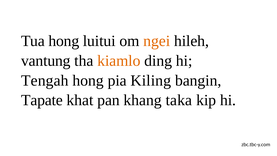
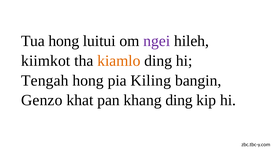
ngei colour: orange -> purple (157, 41)
vantung: vantung -> kiimkot (46, 61)
Tapate: Tapate -> Genzo (42, 100)
khang taka: taka -> ding (179, 100)
